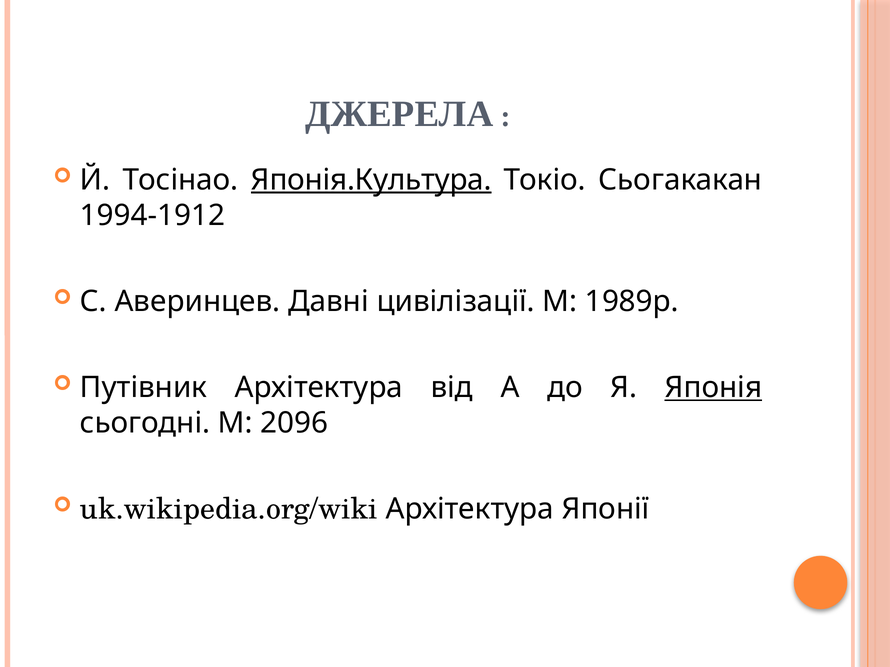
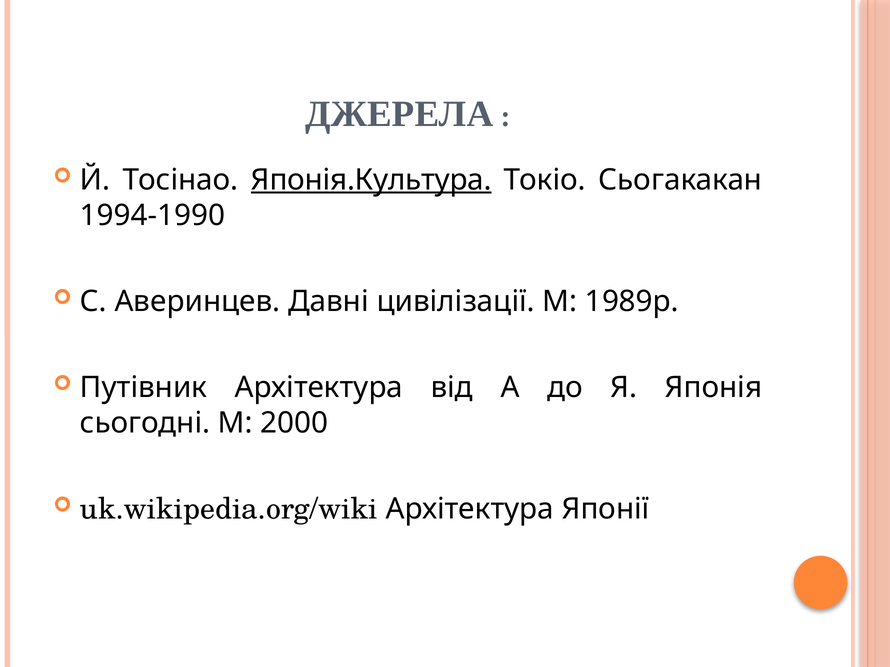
1994-1912: 1994-1912 -> 1994-1990 (153, 216)
Японія underline: present -> none (713, 388)
2096: 2096 -> 2000 (294, 423)
